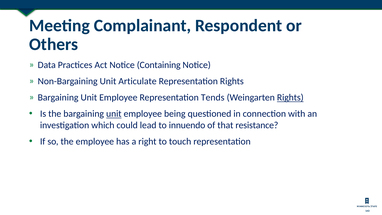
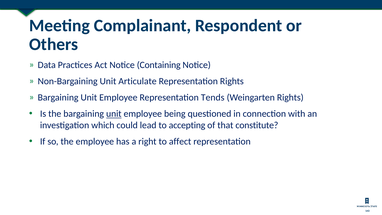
Rights underline: present -> none (290, 98)
innuendo: innuendo -> accepting (187, 125)
resistance: resistance -> constitute (257, 125)
touch: touch -> affect (180, 141)
